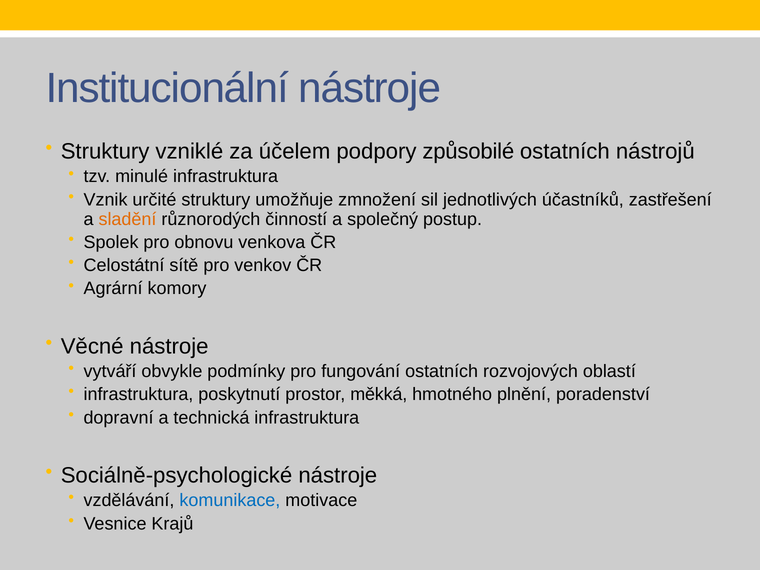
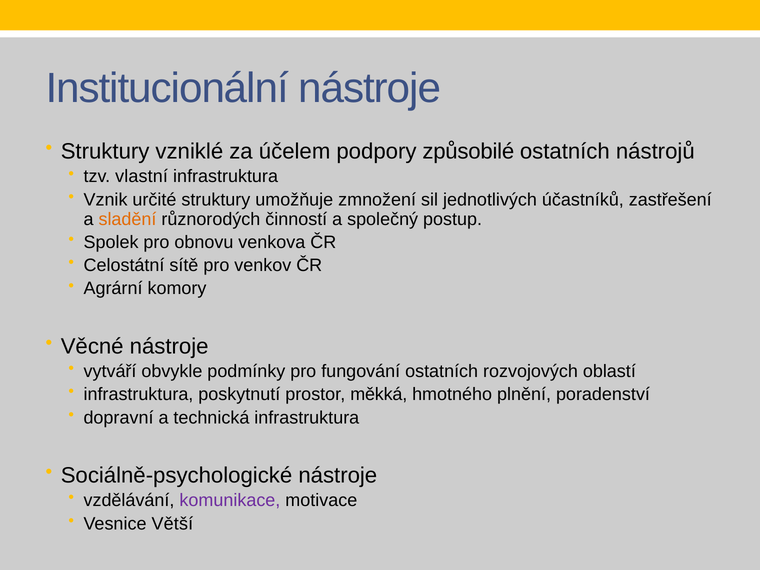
minulé: minulé -> vlastní (142, 177)
komunikace colour: blue -> purple (230, 500)
Krajů: Krajů -> Větší (172, 524)
